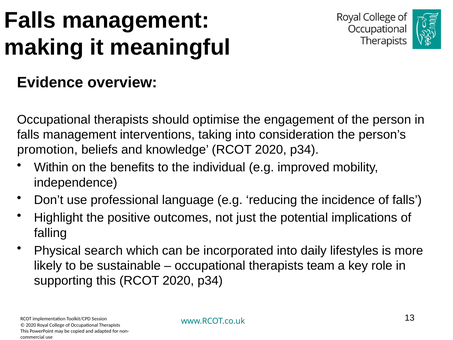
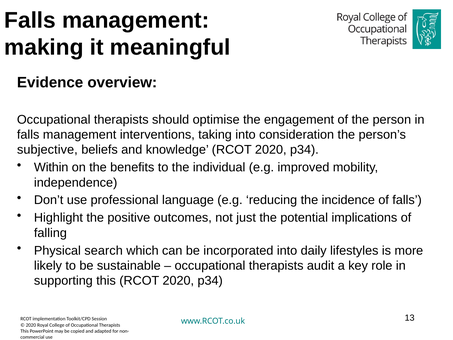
promotion: promotion -> subjective (47, 150)
team: team -> audit (321, 265)
